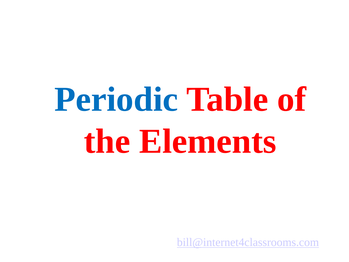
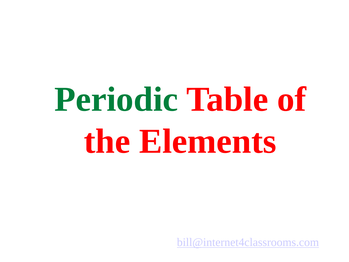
Periodic colour: blue -> green (116, 99)
